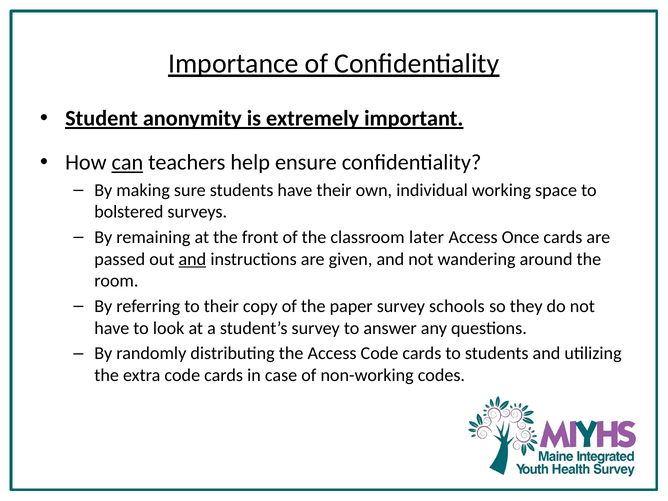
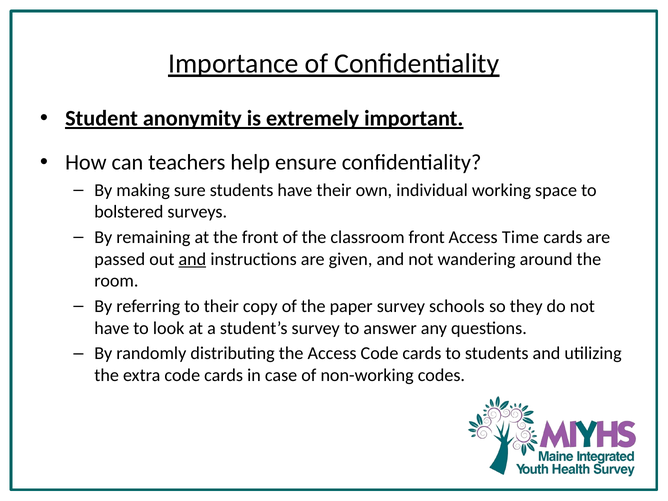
can underline: present -> none (127, 163)
classroom later: later -> front (427, 237)
Once: Once -> Time (520, 237)
